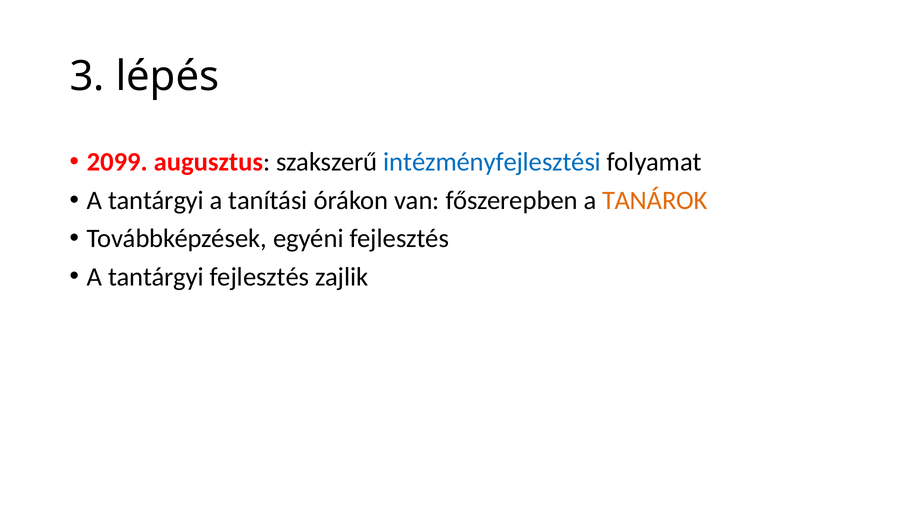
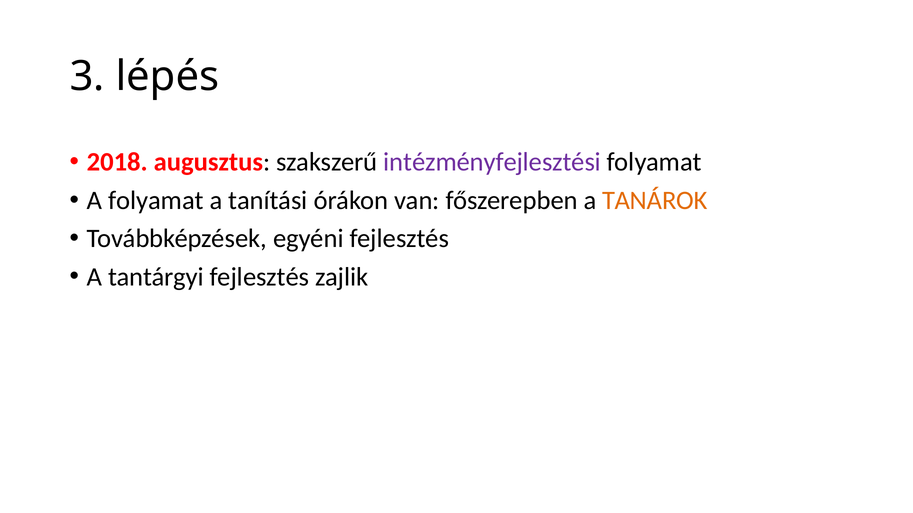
2099: 2099 -> 2018 (117, 162)
intézményfejlesztési colour: blue -> purple (492, 162)
tantárgyi: tantárgyi -> folyamat (156, 200)
